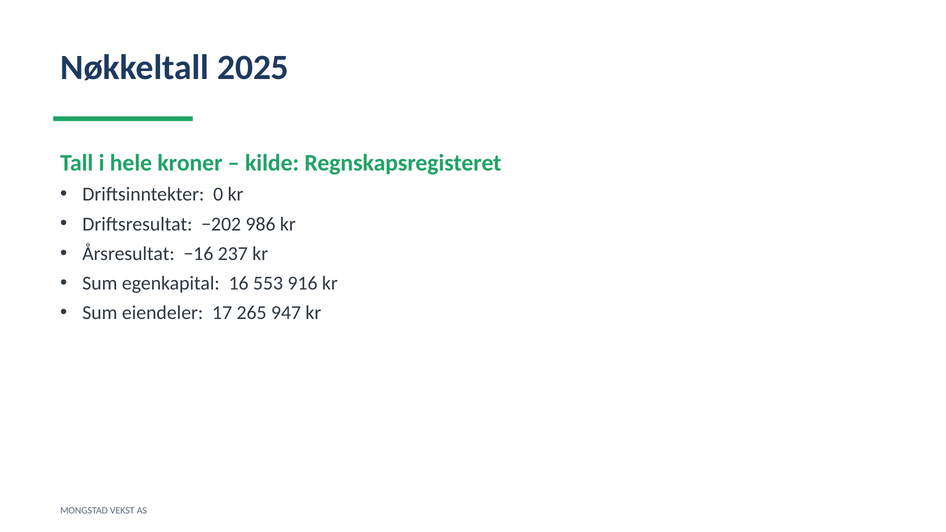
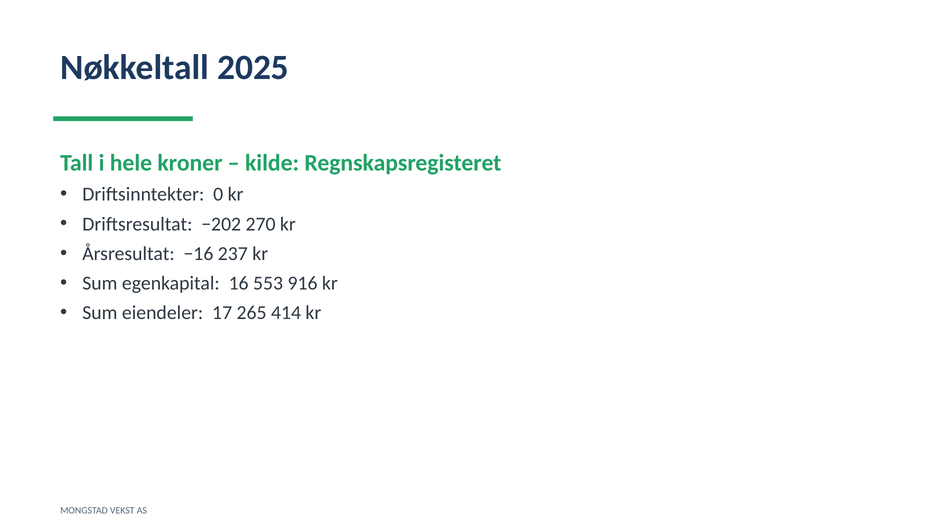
986: 986 -> 270 (261, 224)
947: 947 -> 414 (286, 313)
